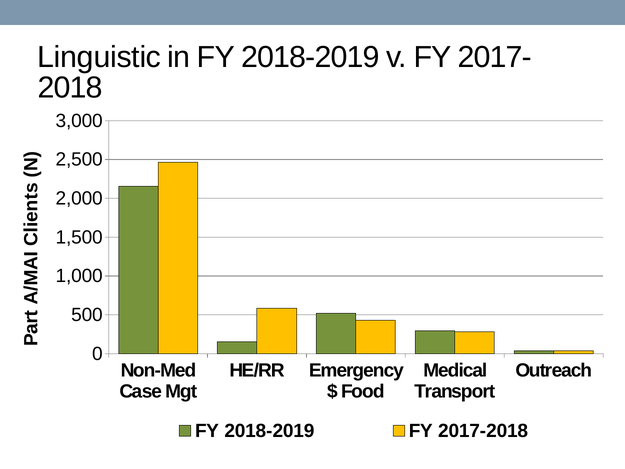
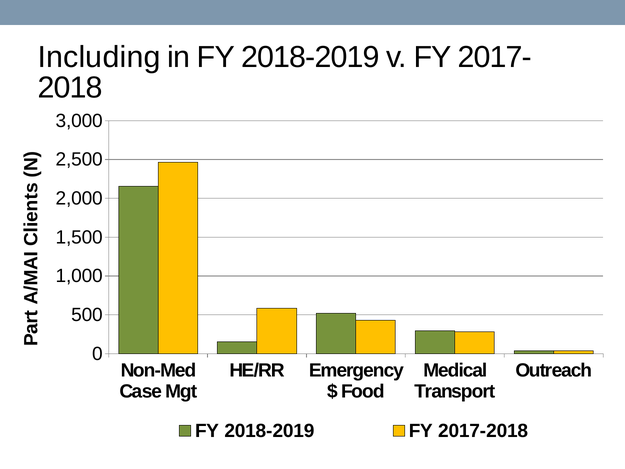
Linguistic: Linguistic -> Including (99, 57)
